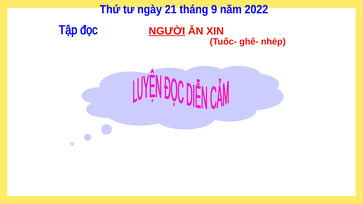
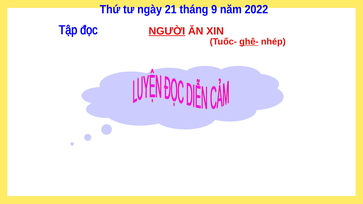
ghê- underline: none -> present (249, 42)
